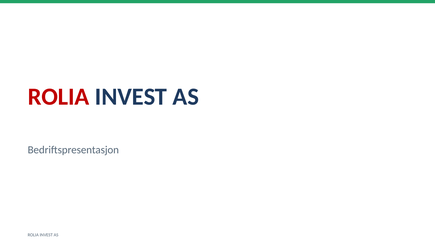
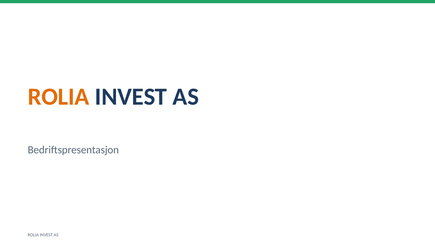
ROLIA colour: red -> orange (59, 96)
